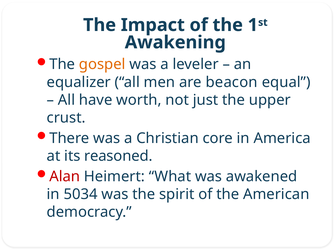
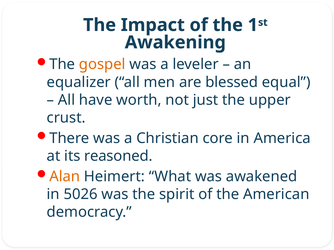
beacon: beacon -> blessed (232, 82)
Alan colour: red -> orange (65, 177)
5034: 5034 -> 5026 (81, 195)
